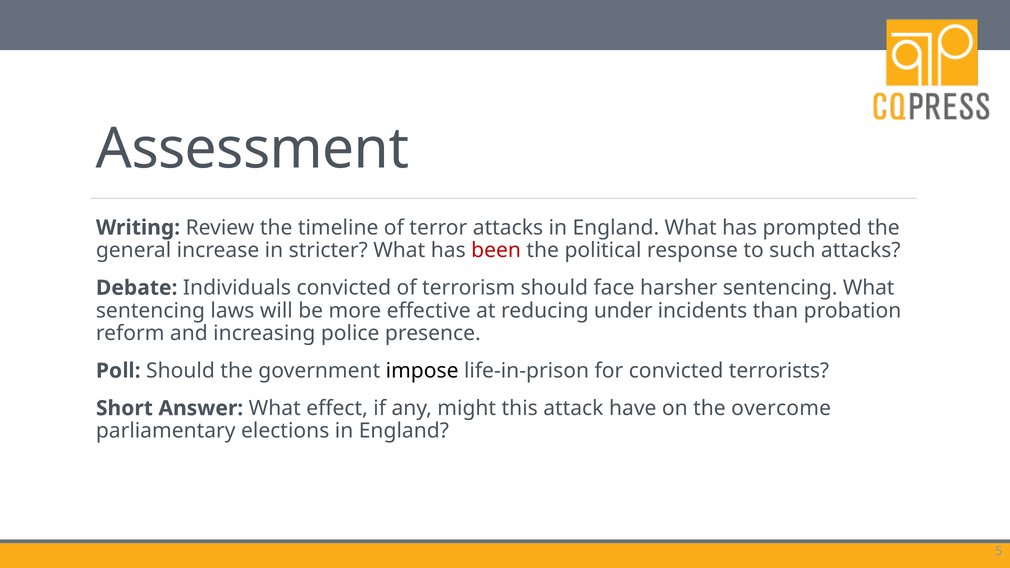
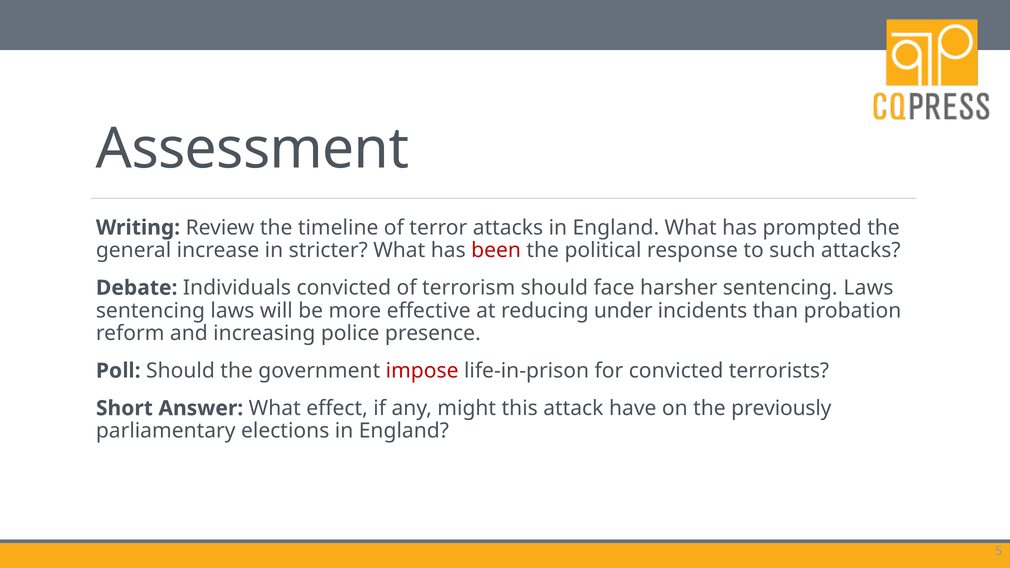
harsher sentencing What: What -> Laws (868, 288)
impose colour: black -> red (422, 371)
overcome: overcome -> previously (781, 408)
